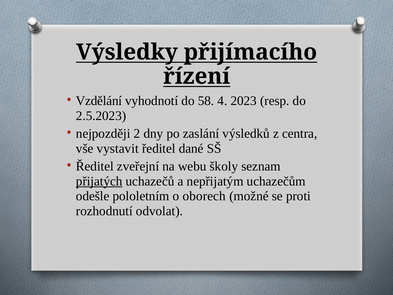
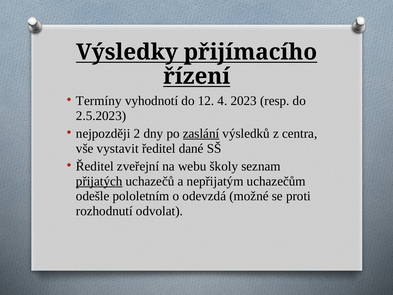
Vzdělání: Vzdělání -> Termíny (99, 101)
58: 58 -> 12 (206, 101)
zaslání underline: none -> present (201, 133)
oborech: oborech -> odevzdá (204, 196)
